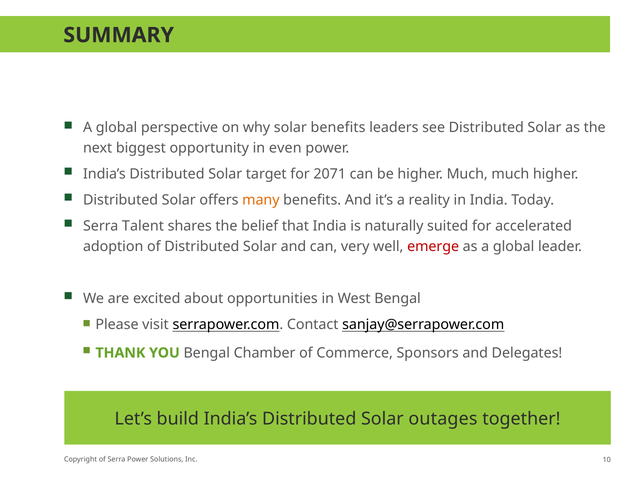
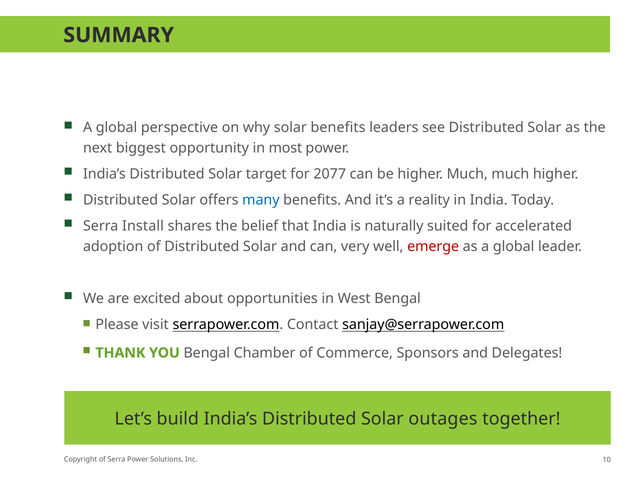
even: even -> most (285, 148)
2071: 2071 -> 2077 (330, 174)
many colour: orange -> blue (261, 200)
Talent: Talent -> Install (143, 226)
